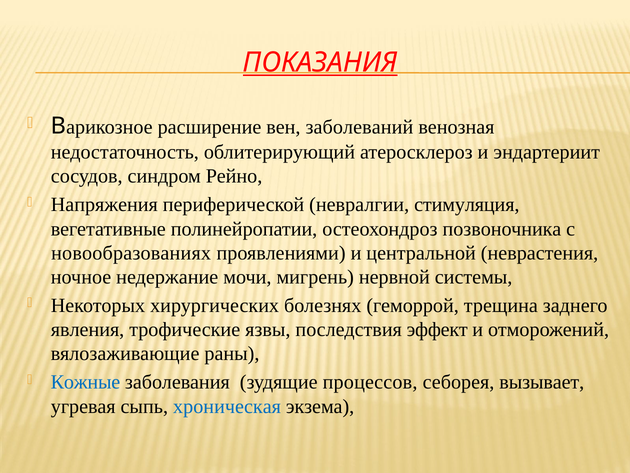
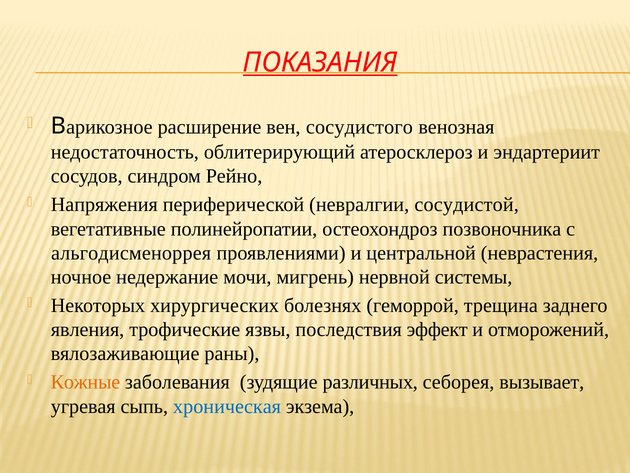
заболеваний: заболеваний -> сосудистого (359, 127)
стимуляция: стимуляция -> сосудистой (467, 204)
новообразованиях: новообразованиях -> альгодисменоррея (131, 253)
Кожные colour: blue -> orange (85, 382)
процессов: процессов -> различных (370, 382)
